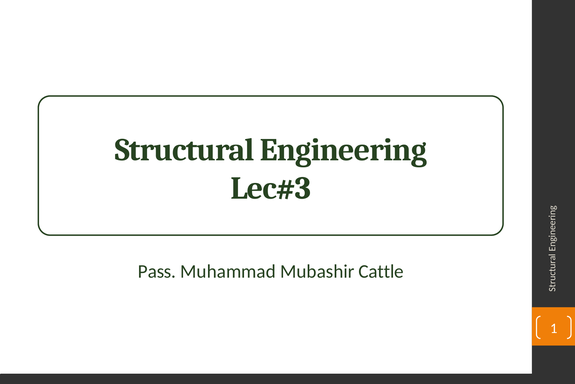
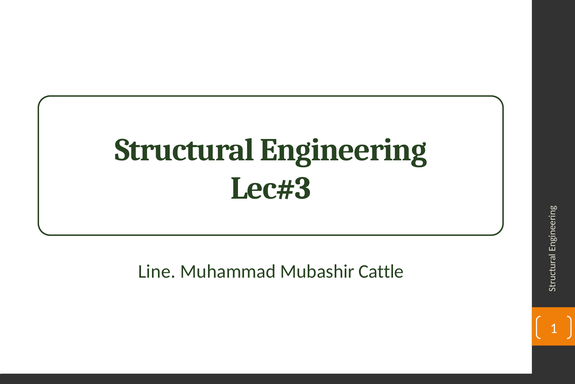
Pass: Pass -> Line (157, 271)
